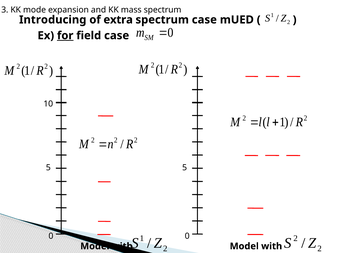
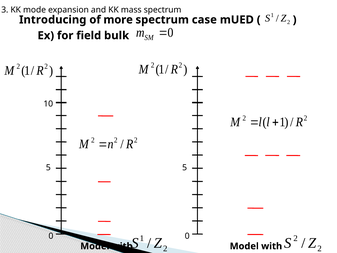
extra: extra -> more (118, 20)
for underline: present -> none (65, 35)
field case: case -> bulk (117, 35)
